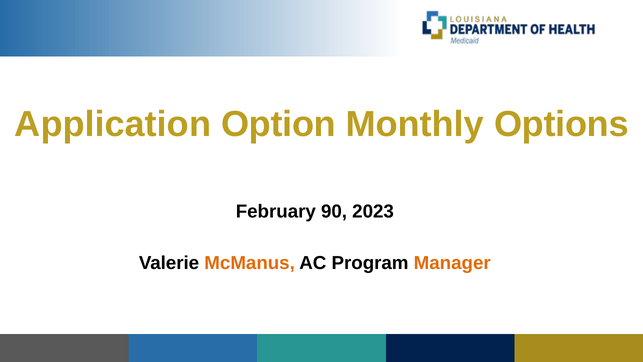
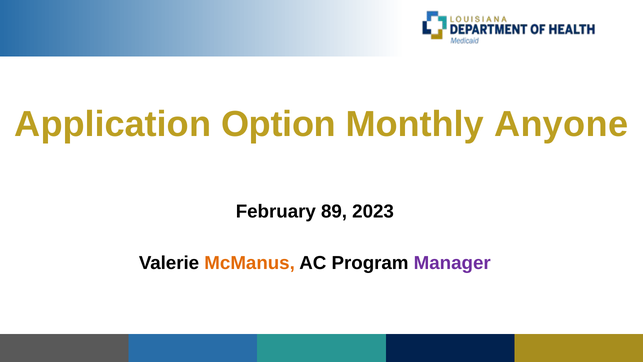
Options: Options -> Anyone (561, 124)
90: 90 -> 89 (334, 211)
Manager colour: orange -> purple (452, 263)
